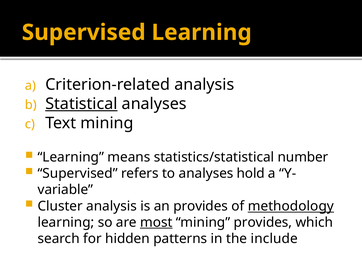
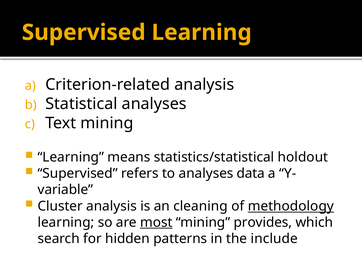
Statistical underline: present -> none (81, 104)
number: number -> holdout (303, 158)
hold: hold -> data (251, 174)
an provides: provides -> cleaning (201, 206)
